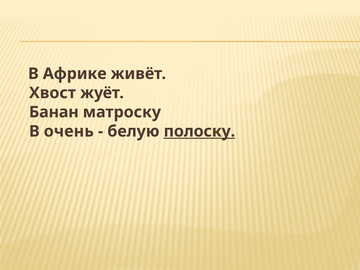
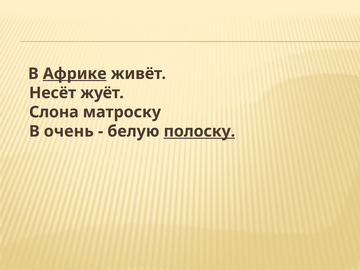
Африке underline: none -> present (75, 74)
Хвост: Хвост -> Несёт (53, 93)
Банан: Банан -> Слона (54, 112)
